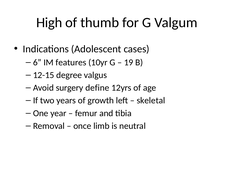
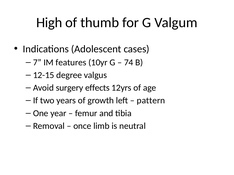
6: 6 -> 7 (37, 63)
19: 19 -> 74 (129, 63)
define: define -> effects (97, 88)
skeletal: skeletal -> pattern (151, 101)
